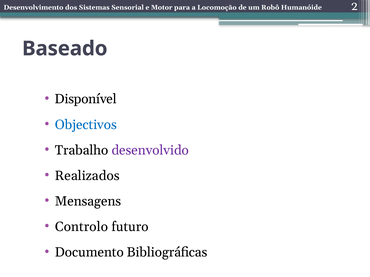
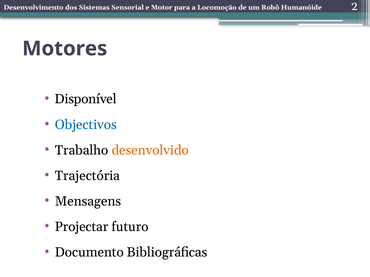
Baseado: Baseado -> Motores (65, 49)
desenvolvido colour: purple -> orange (150, 150)
Realizados: Realizados -> Trajectória (87, 176)
Controlo: Controlo -> Projectar (82, 227)
